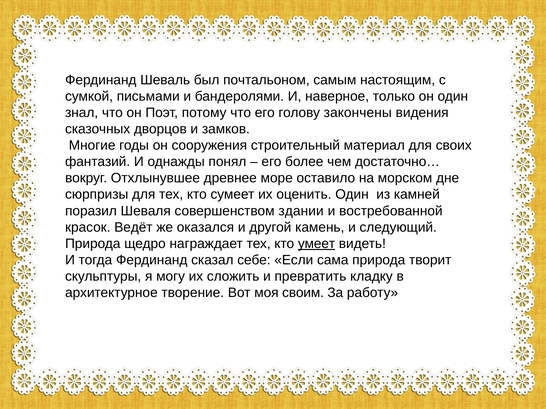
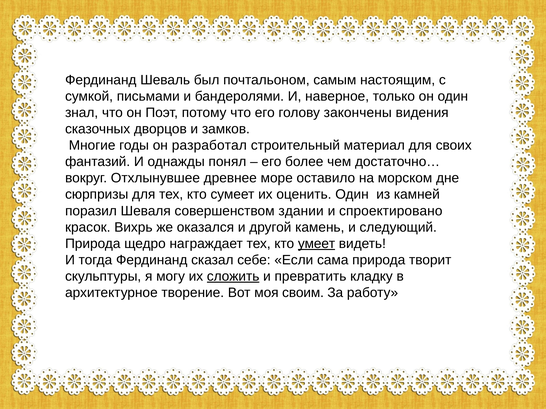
сооружения: сооружения -> разработал (209, 146)
востребованной: востребованной -> спроектировано (391, 211)
Ведёт: Ведёт -> Вихрь (133, 227)
сложить underline: none -> present (233, 277)
